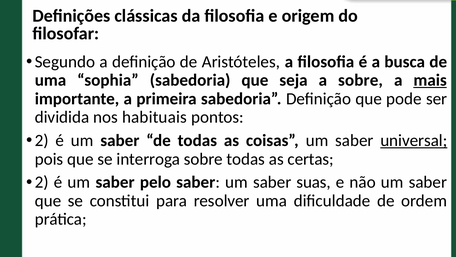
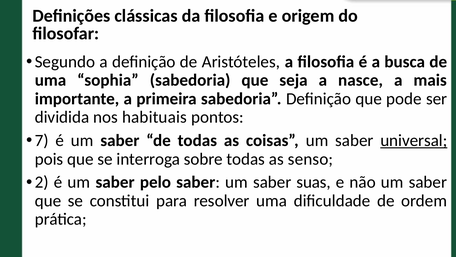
a sobre: sobre -> nasce (360, 80)
mais underline: present -> none (430, 80)
2: 2 -> 7 (42, 140)
certas: certas -> senso (311, 159)
